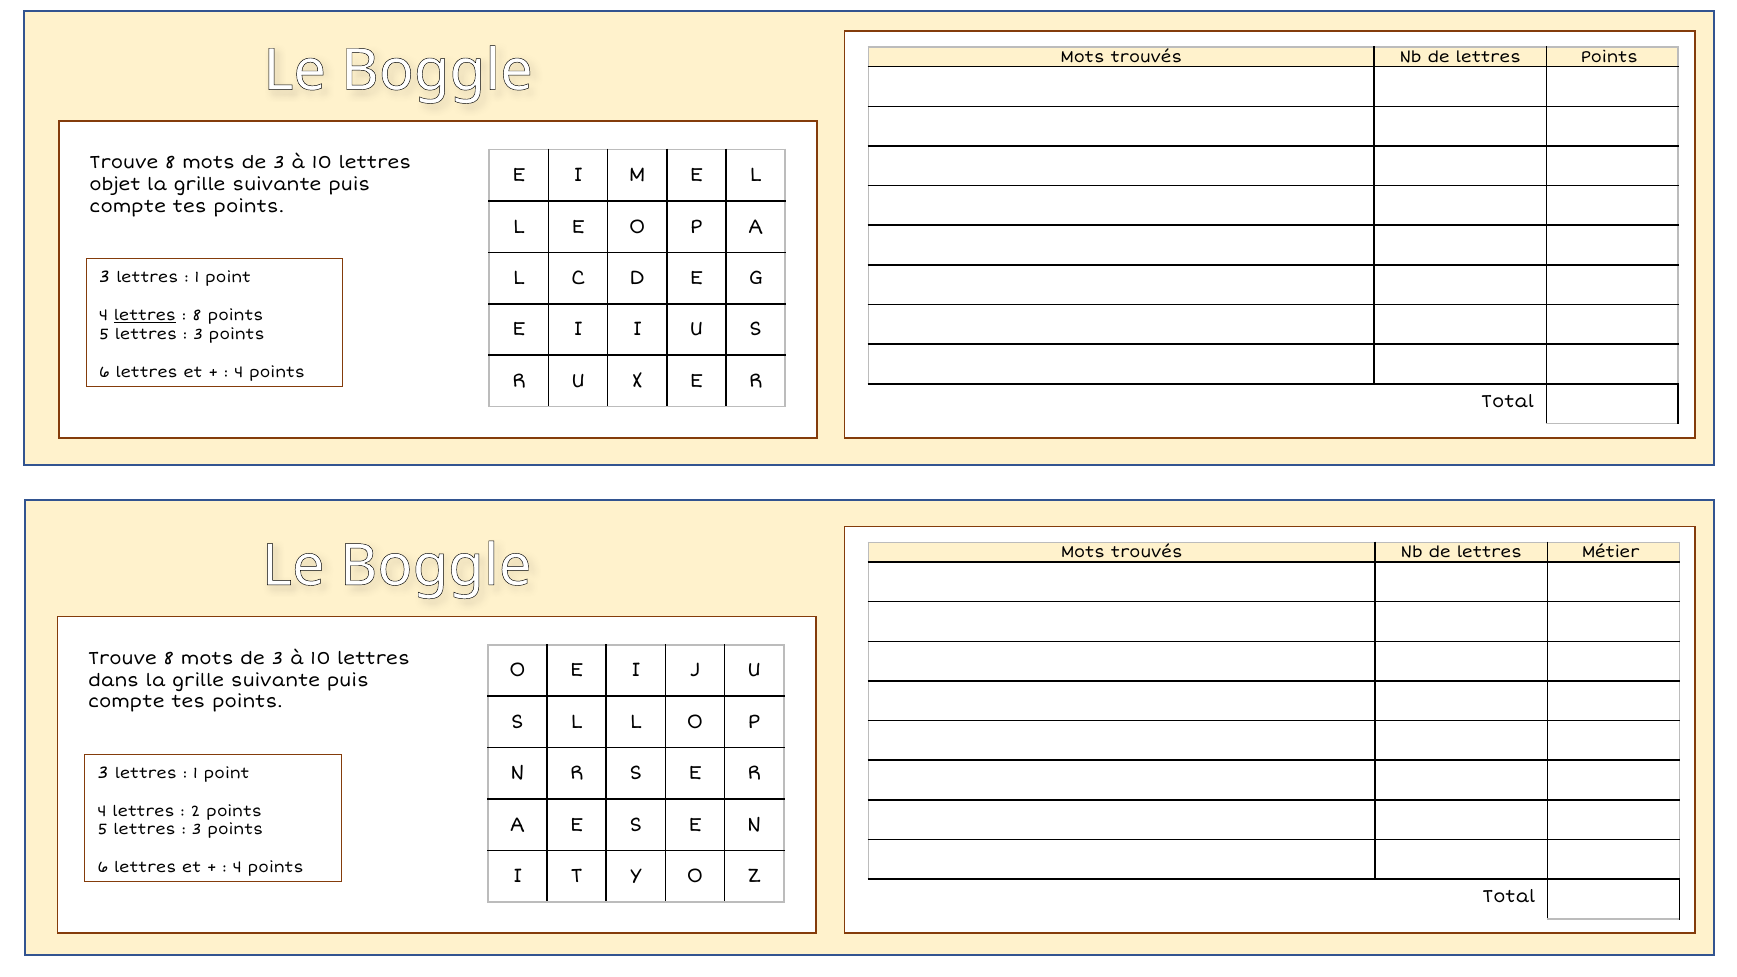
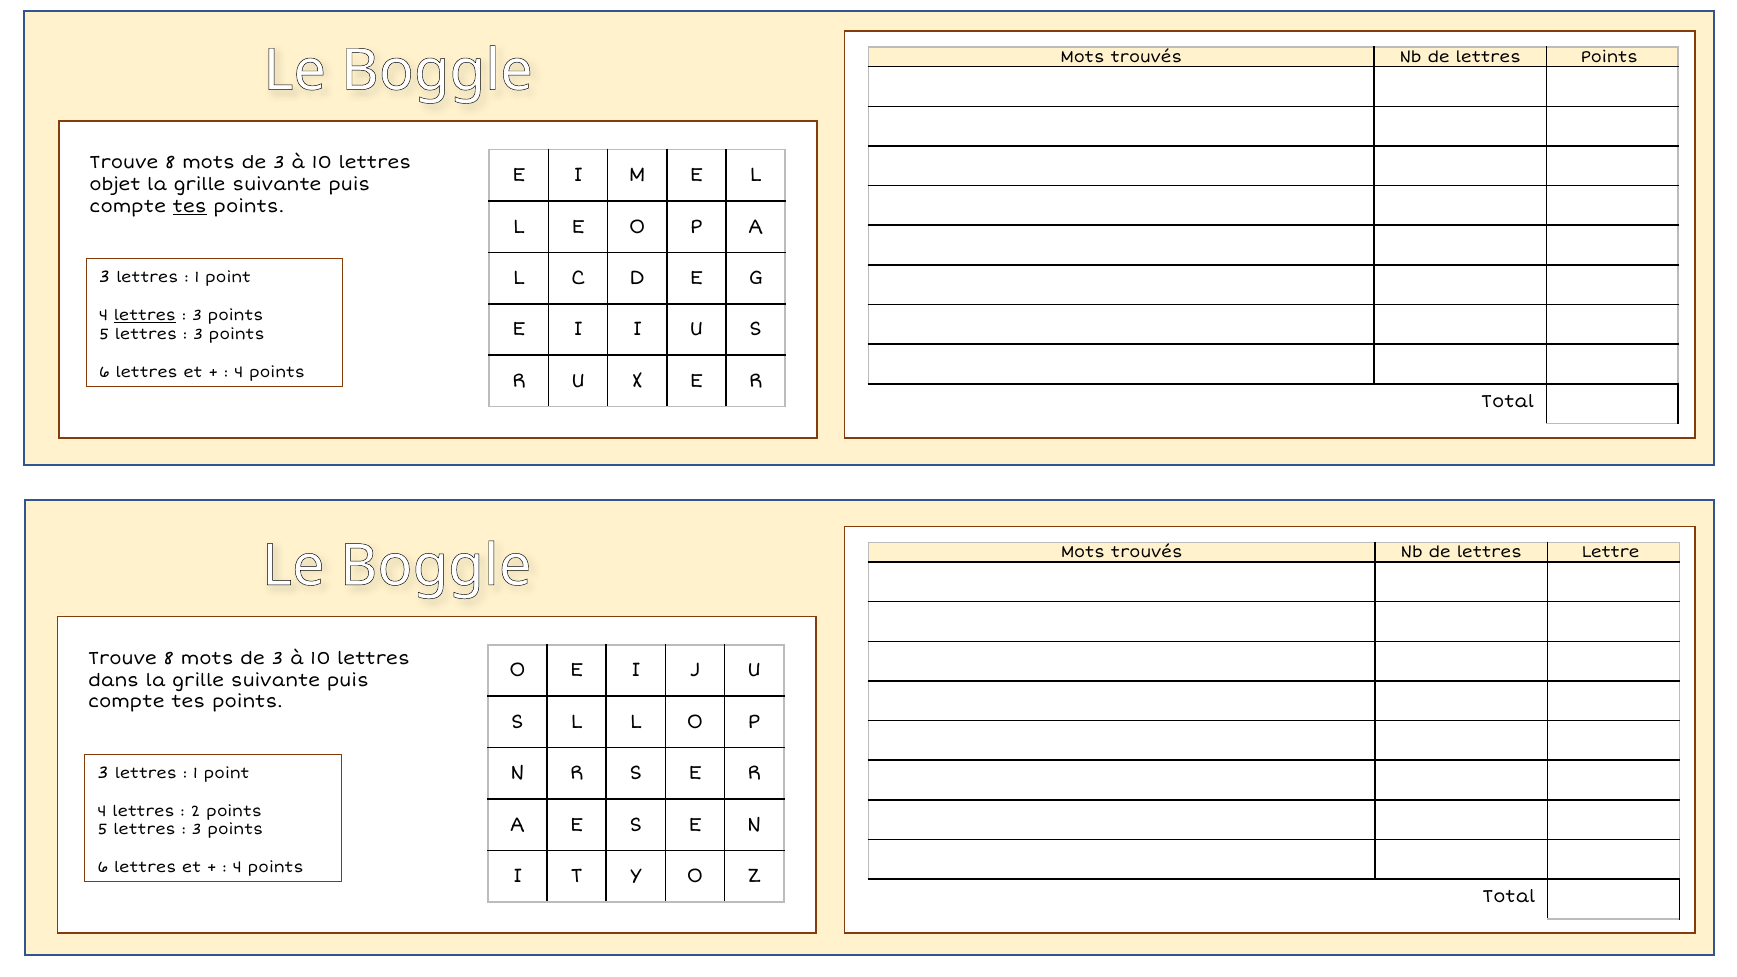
tes underline: none -> present (190, 207)
8: 8 -> 3 (197, 316)
Métier: Métier -> Lettre (1611, 552)
